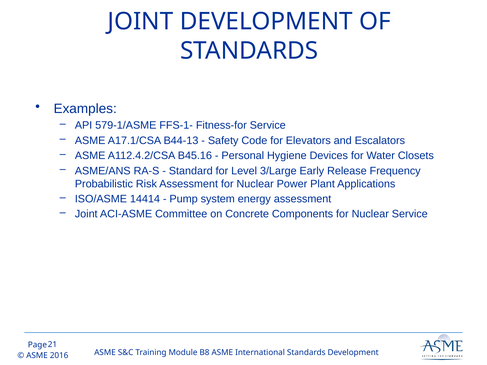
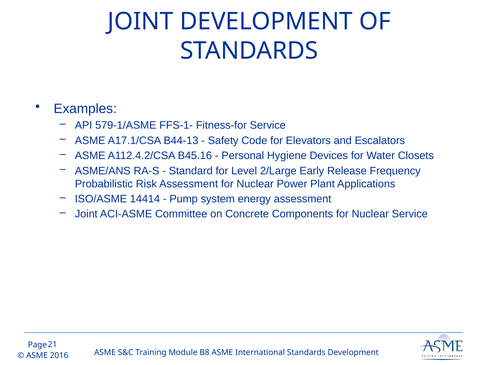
3/Large: 3/Large -> 2/Large (278, 171)
